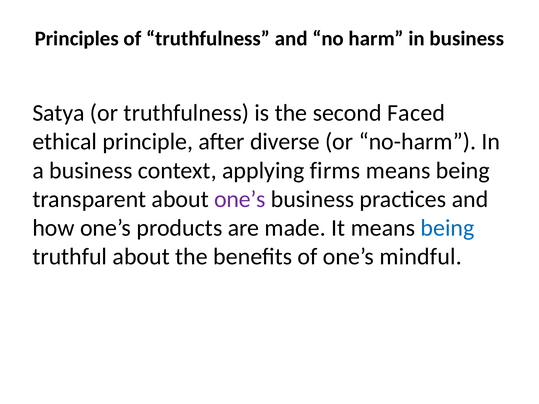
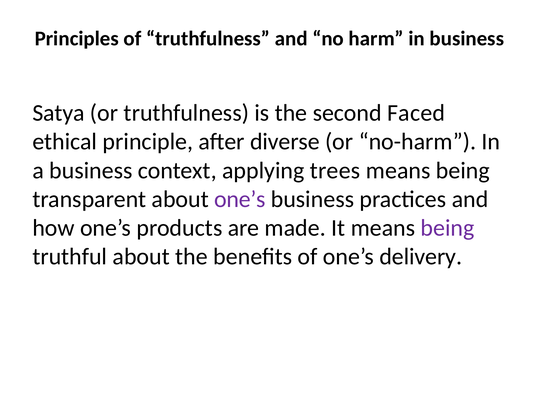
firms: firms -> trees (335, 171)
being colour: blue -> purple (447, 228)
mindful: mindful -> delivery (421, 257)
